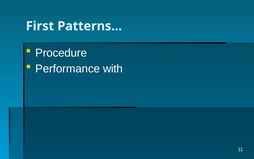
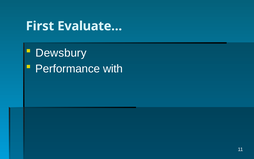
Patterns…: Patterns… -> Evaluate… (90, 26)
Procedure: Procedure -> Dewsbury (61, 53)
